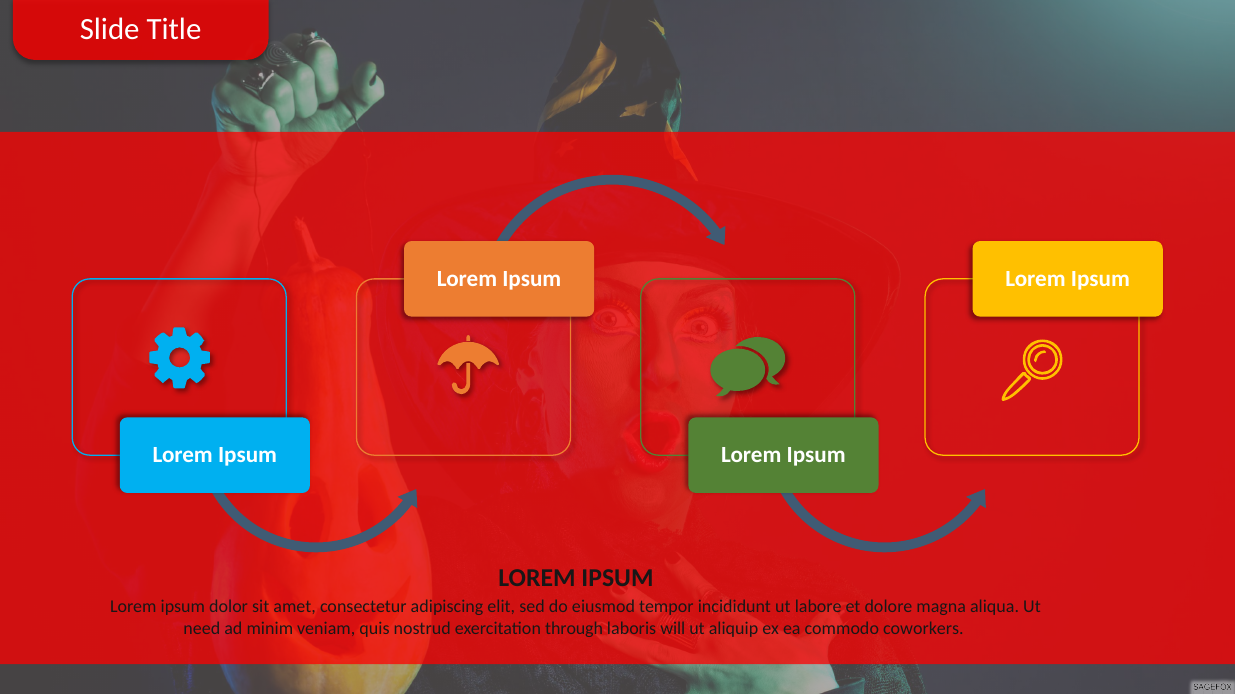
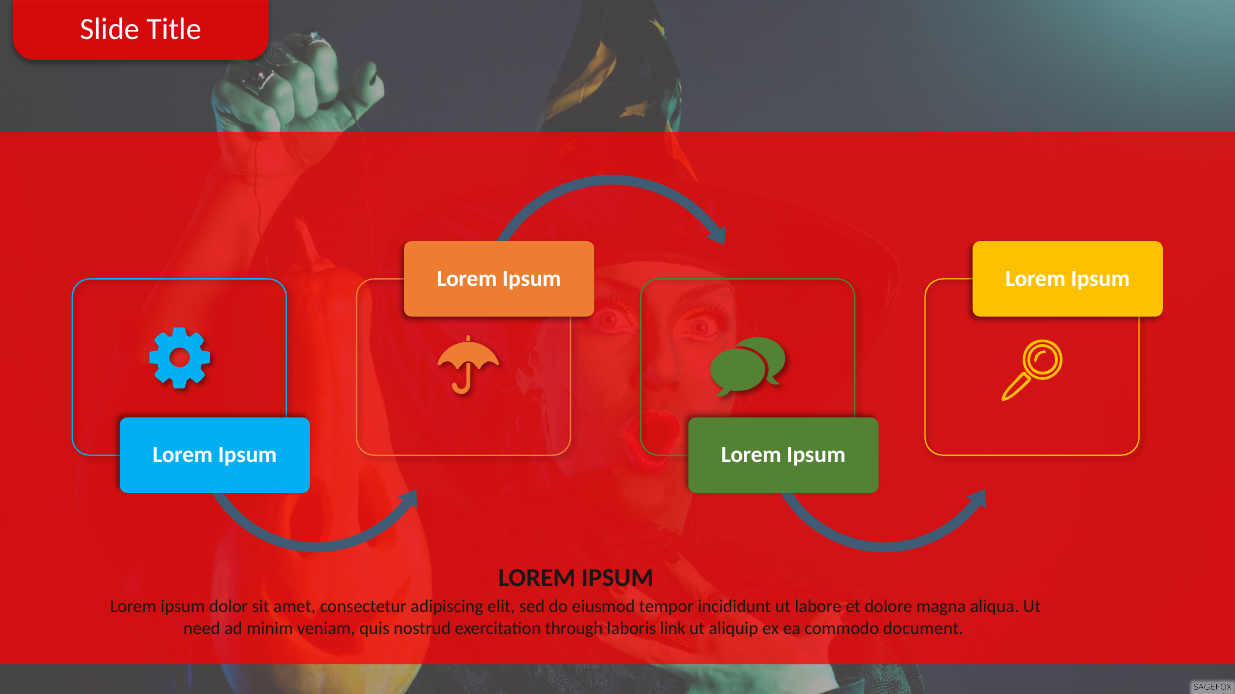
will: will -> link (673, 629)
coworkers: coworkers -> document (923, 629)
